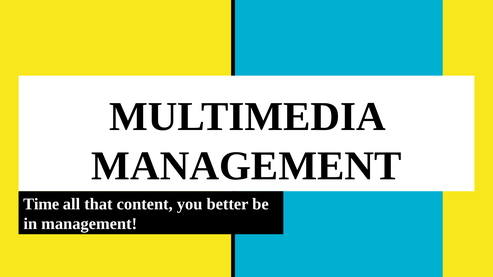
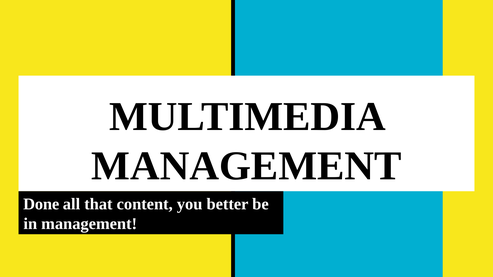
Time: Time -> Done (41, 204)
